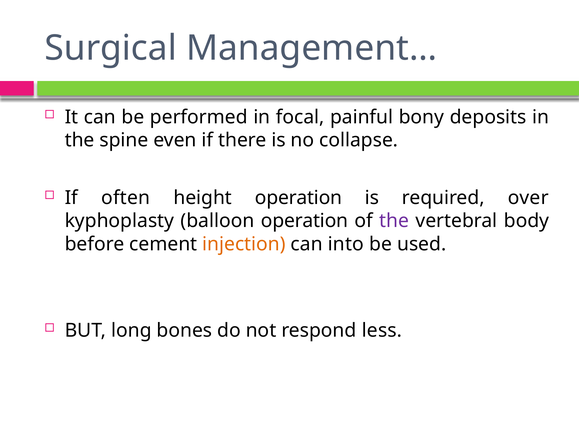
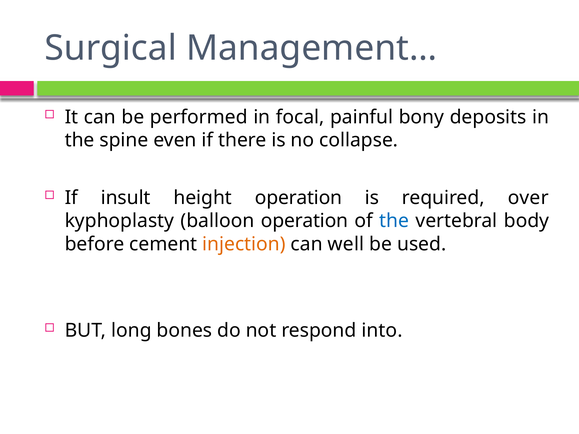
often: often -> insult (126, 198)
the colour: purple -> blue (394, 221)
into: into -> well (346, 244)
less: less -> into (382, 331)
